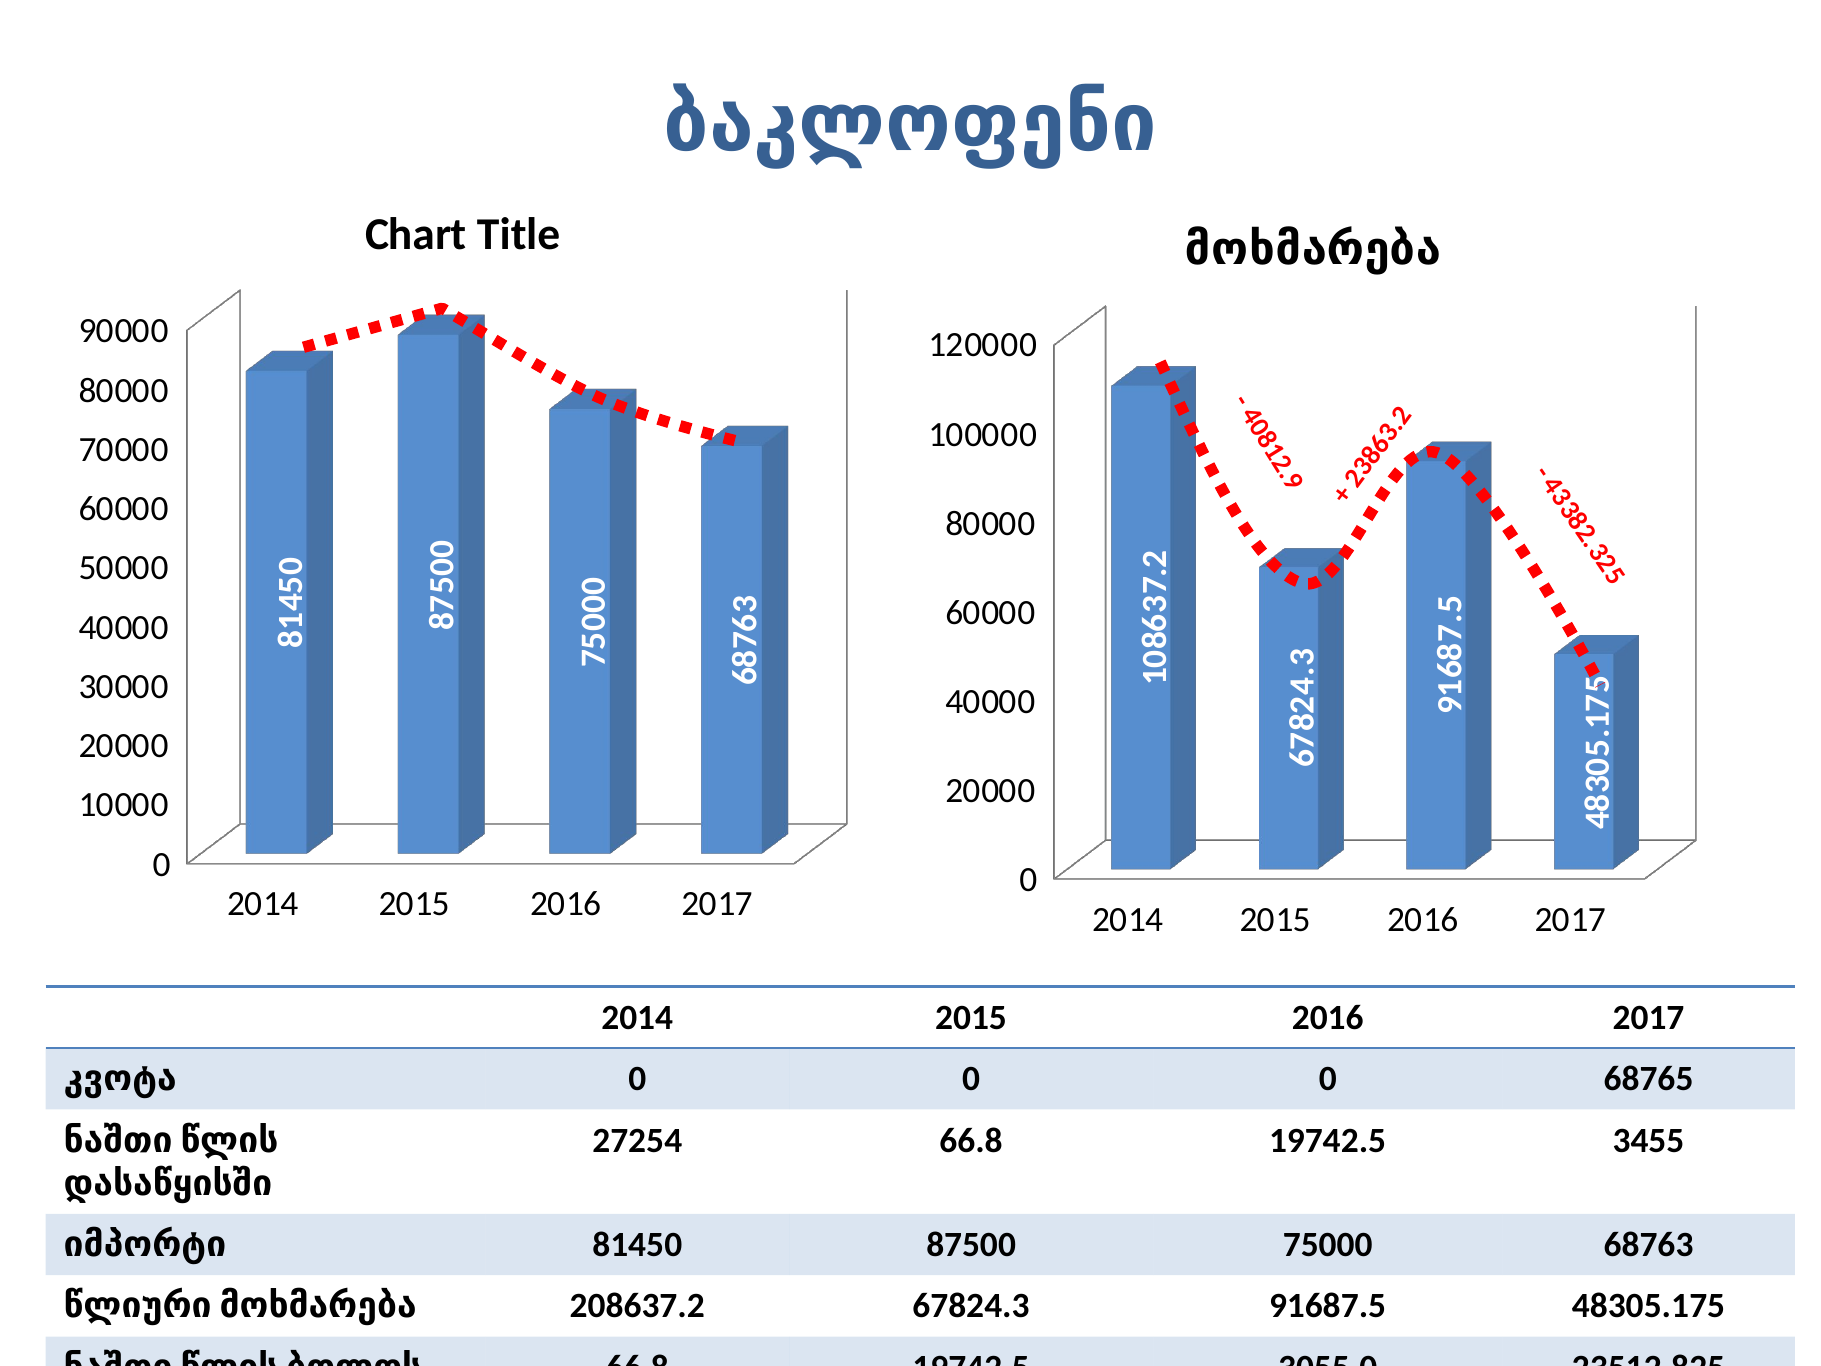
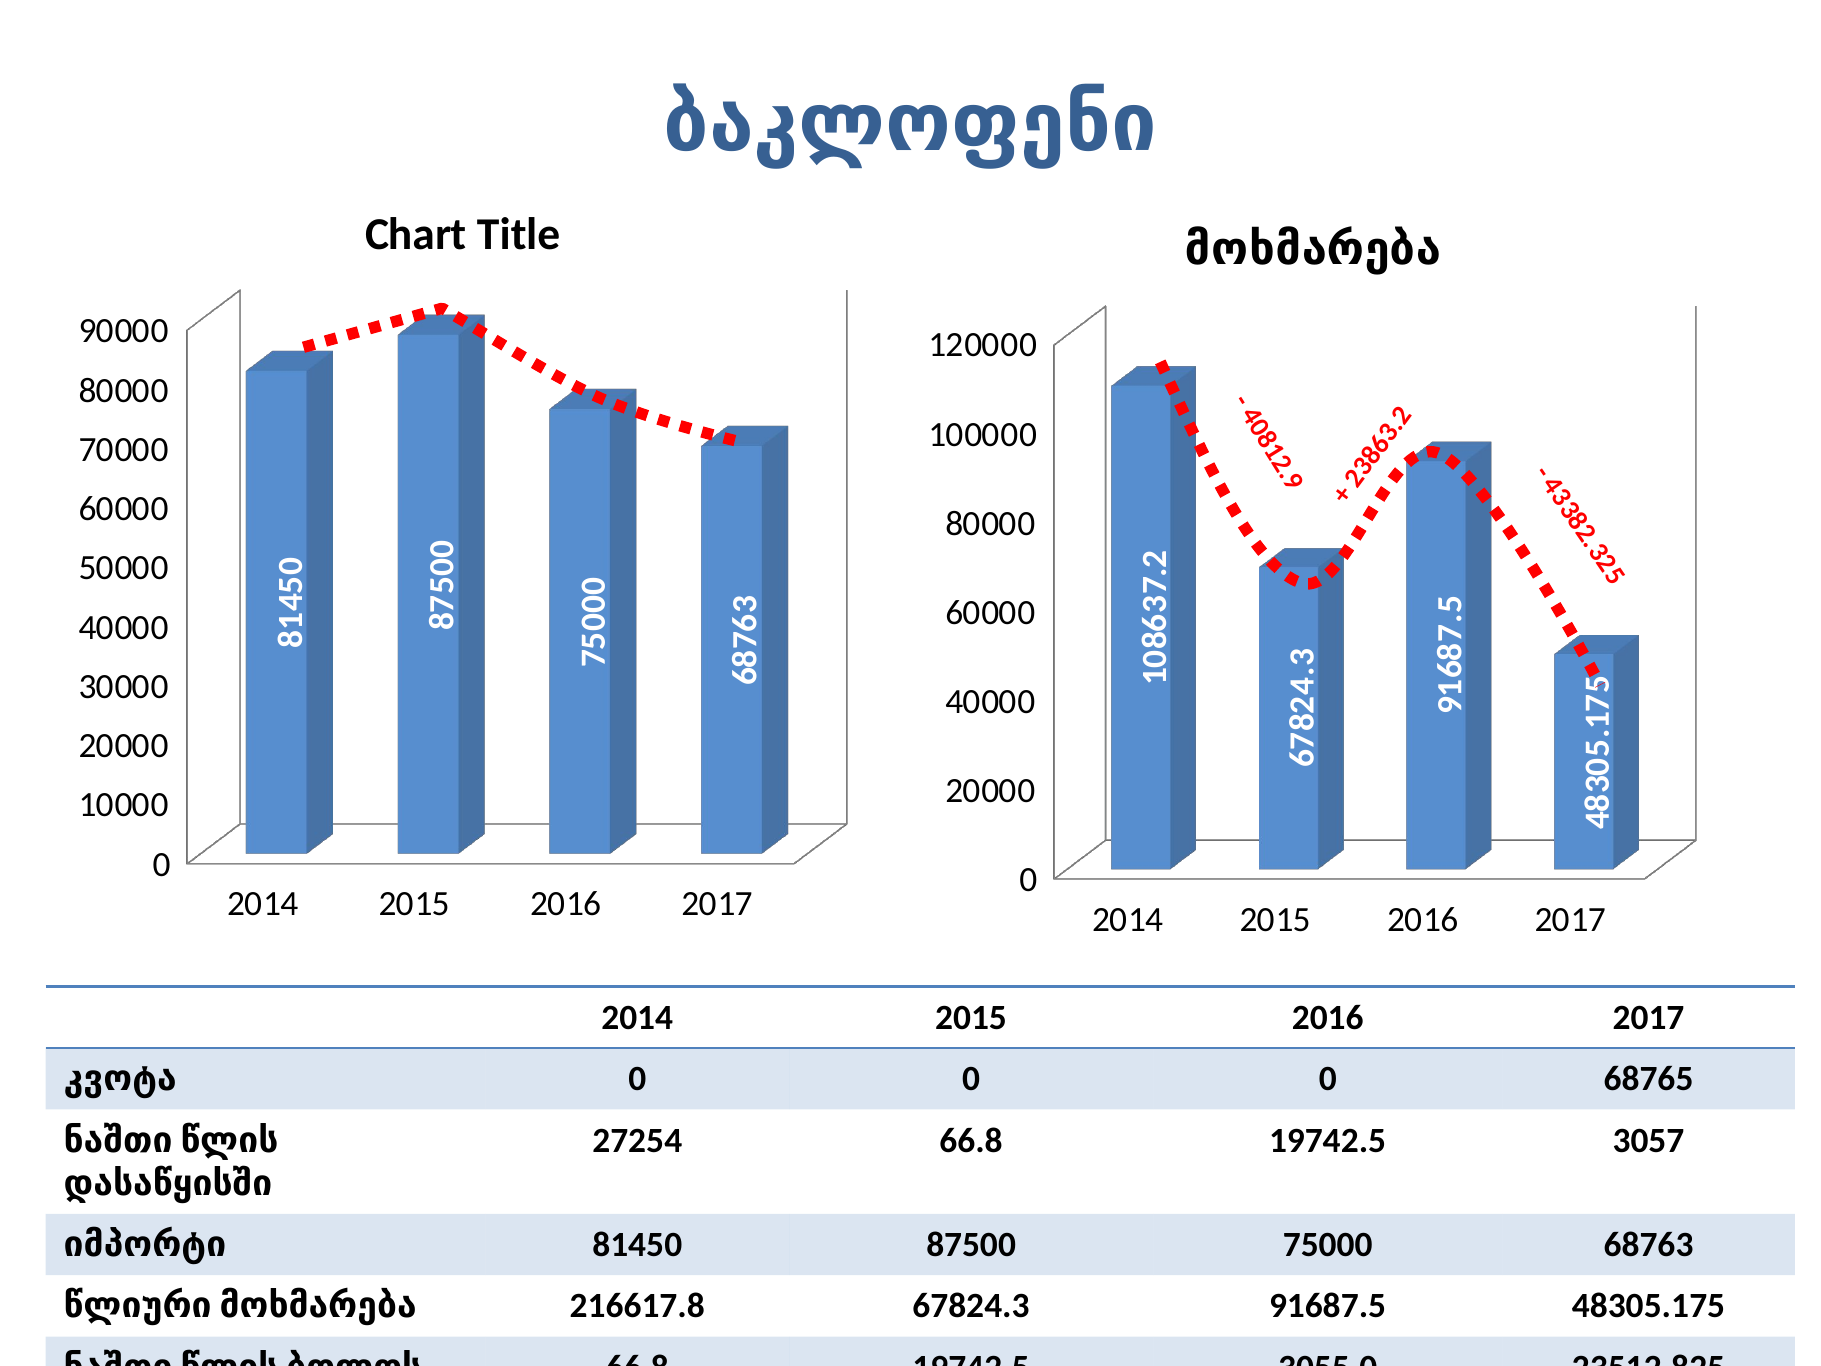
3455: 3455 -> 3057 (1648, 1140)
208637.2: 208637.2 -> 216617.8 (637, 1306)
